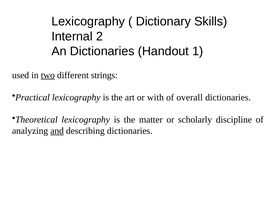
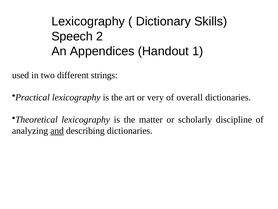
Internal: Internal -> Speech (72, 36)
An Dictionaries: Dictionaries -> Appendices (102, 51)
two underline: present -> none (48, 75)
with: with -> very (155, 97)
